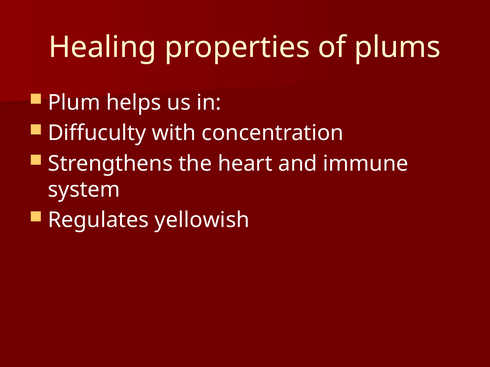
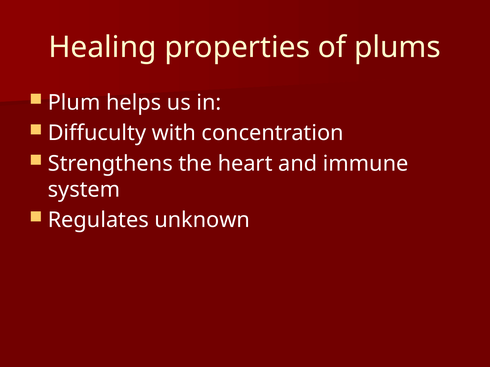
yellowish: yellowish -> unknown (202, 220)
